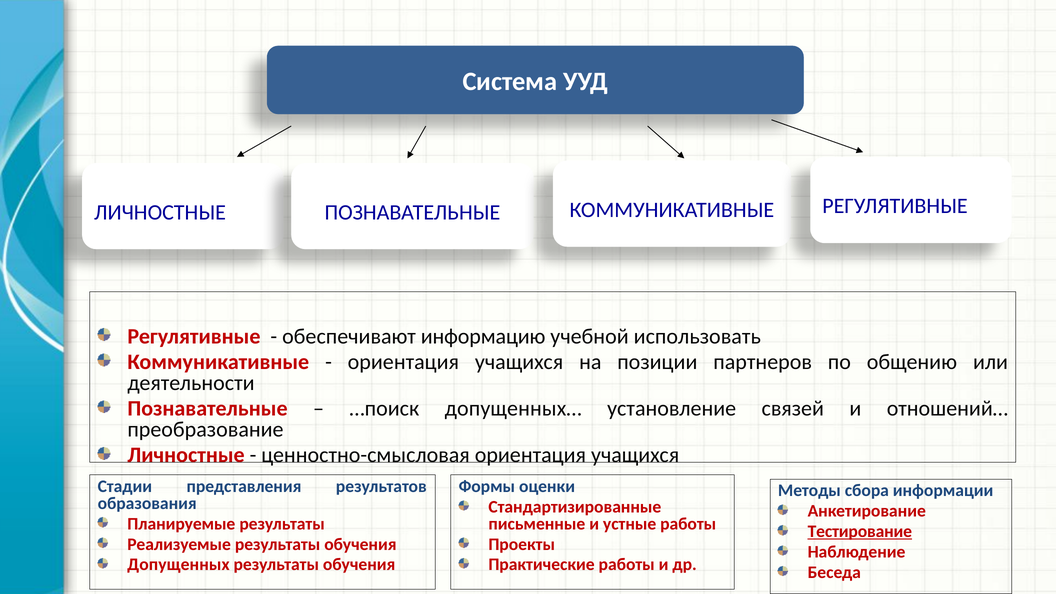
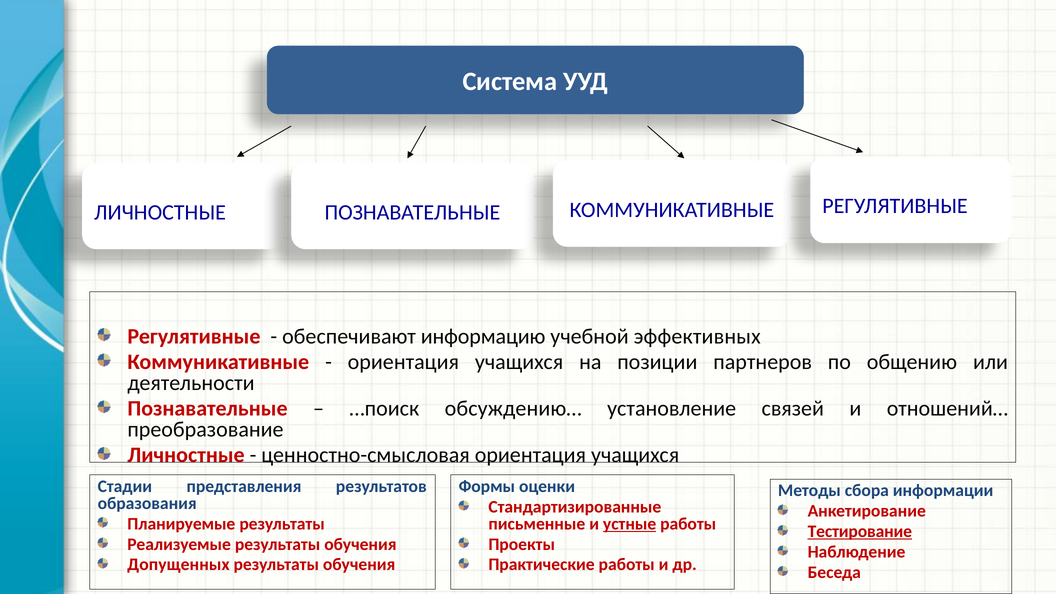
использовать: использовать -> эффективных (697, 336)
допущенных…: допущенных… -> обсуждению… (513, 408)
устные underline: none -> present (630, 524)
